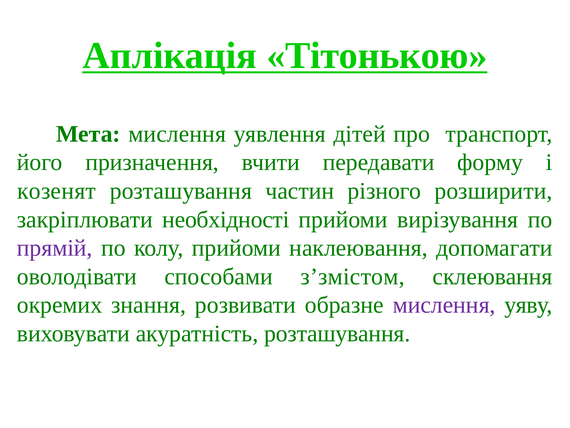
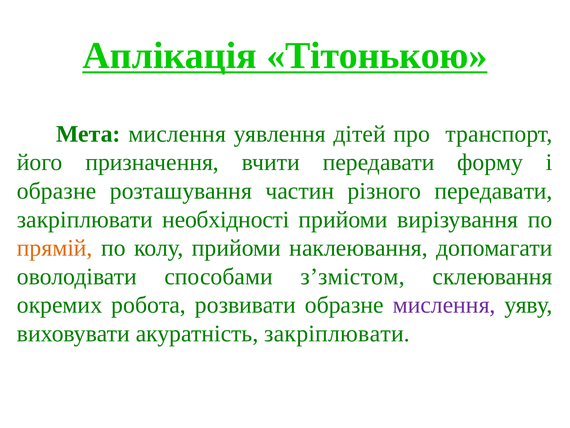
козенят: козенят -> образне (57, 191)
різного розширити: розширити -> передавати (494, 191)
прямій colour: purple -> orange (55, 248)
знання: знання -> робота (149, 305)
акуратність розташування: розташування -> закріплювати (337, 333)
